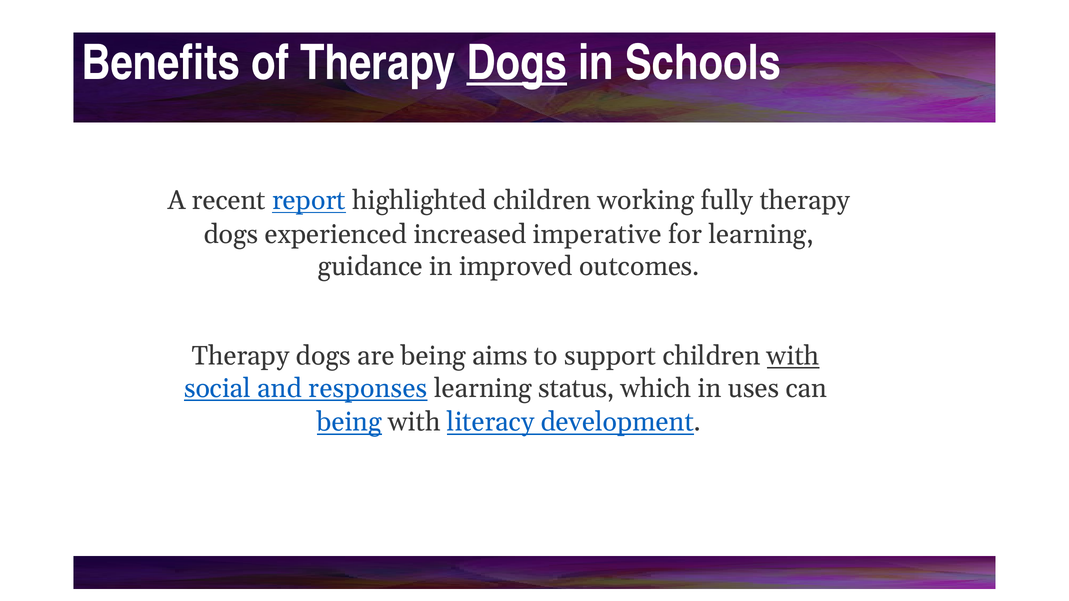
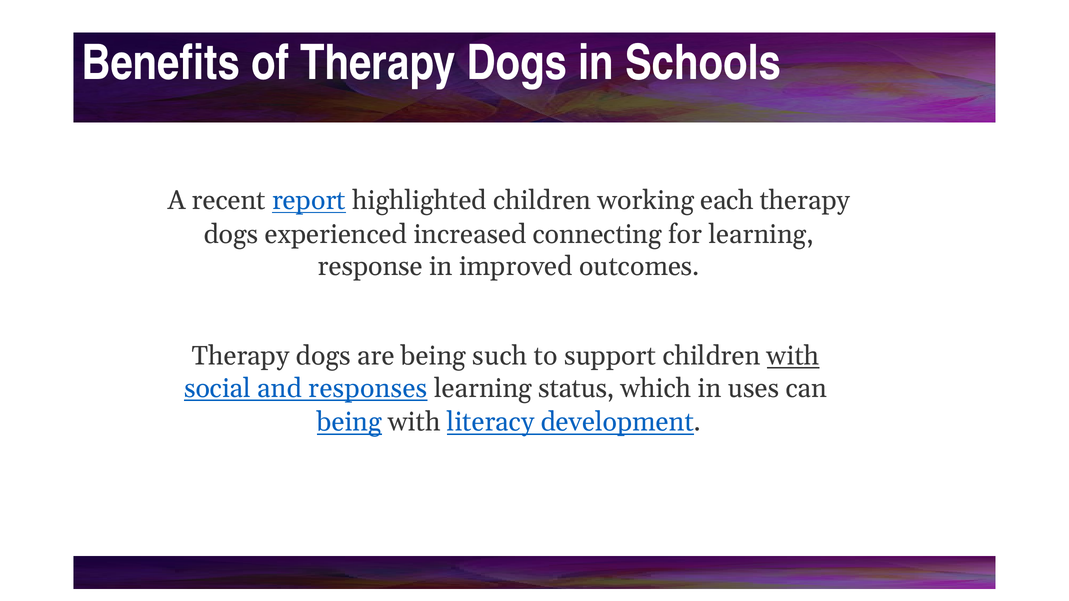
Dogs underline: present -> none (517, 63)
fully: fully -> each (727, 201)
imperative: imperative -> connecting (597, 235)
guidance: guidance -> response (370, 267)
aims: aims -> such (500, 356)
